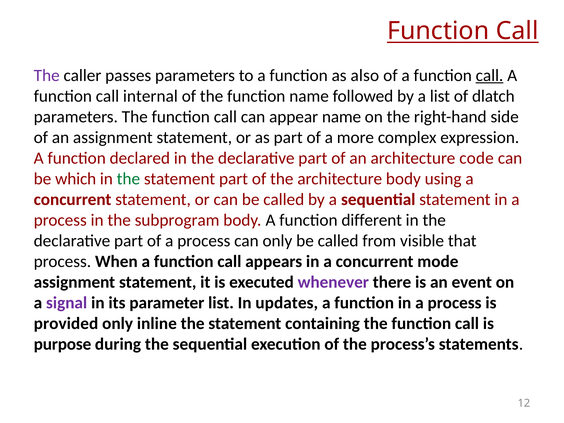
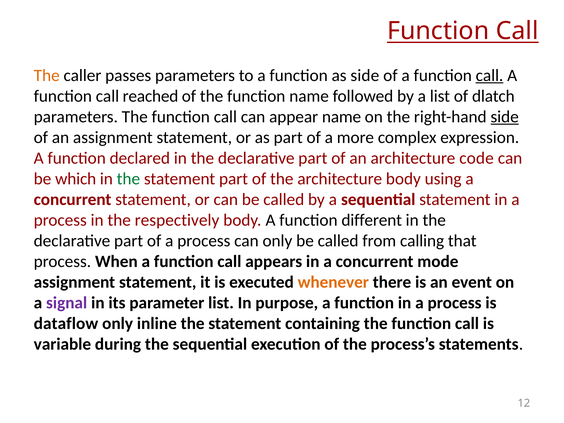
The colour: purple -> orange (47, 75)
as also: also -> side (365, 75)
internal: internal -> reached (151, 96)
side underline: none -> present (505, 117)
subprogram: subprogram -> respectively (177, 220)
visible: visible -> calling (422, 241)
whenever colour: purple -> orange (333, 282)
updates: updates -> purpose (287, 303)
provided: provided -> dataflow (66, 323)
purpose: purpose -> variable (62, 344)
